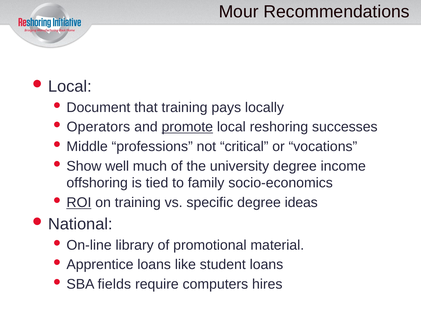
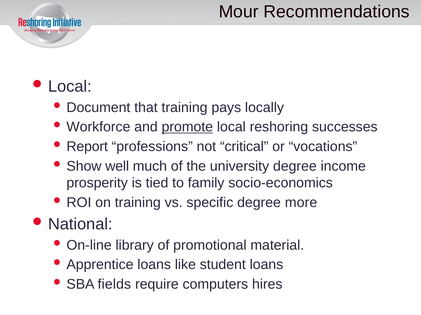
Operators: Operators -> Workforce (98, 127)
Middle: Middle -> Report (87, 147)
offshoring: offshoring -> prosperity (97, 183)
ROI underline: present -> none (79, 203)
ideas: ideas -> more (301, 203)
